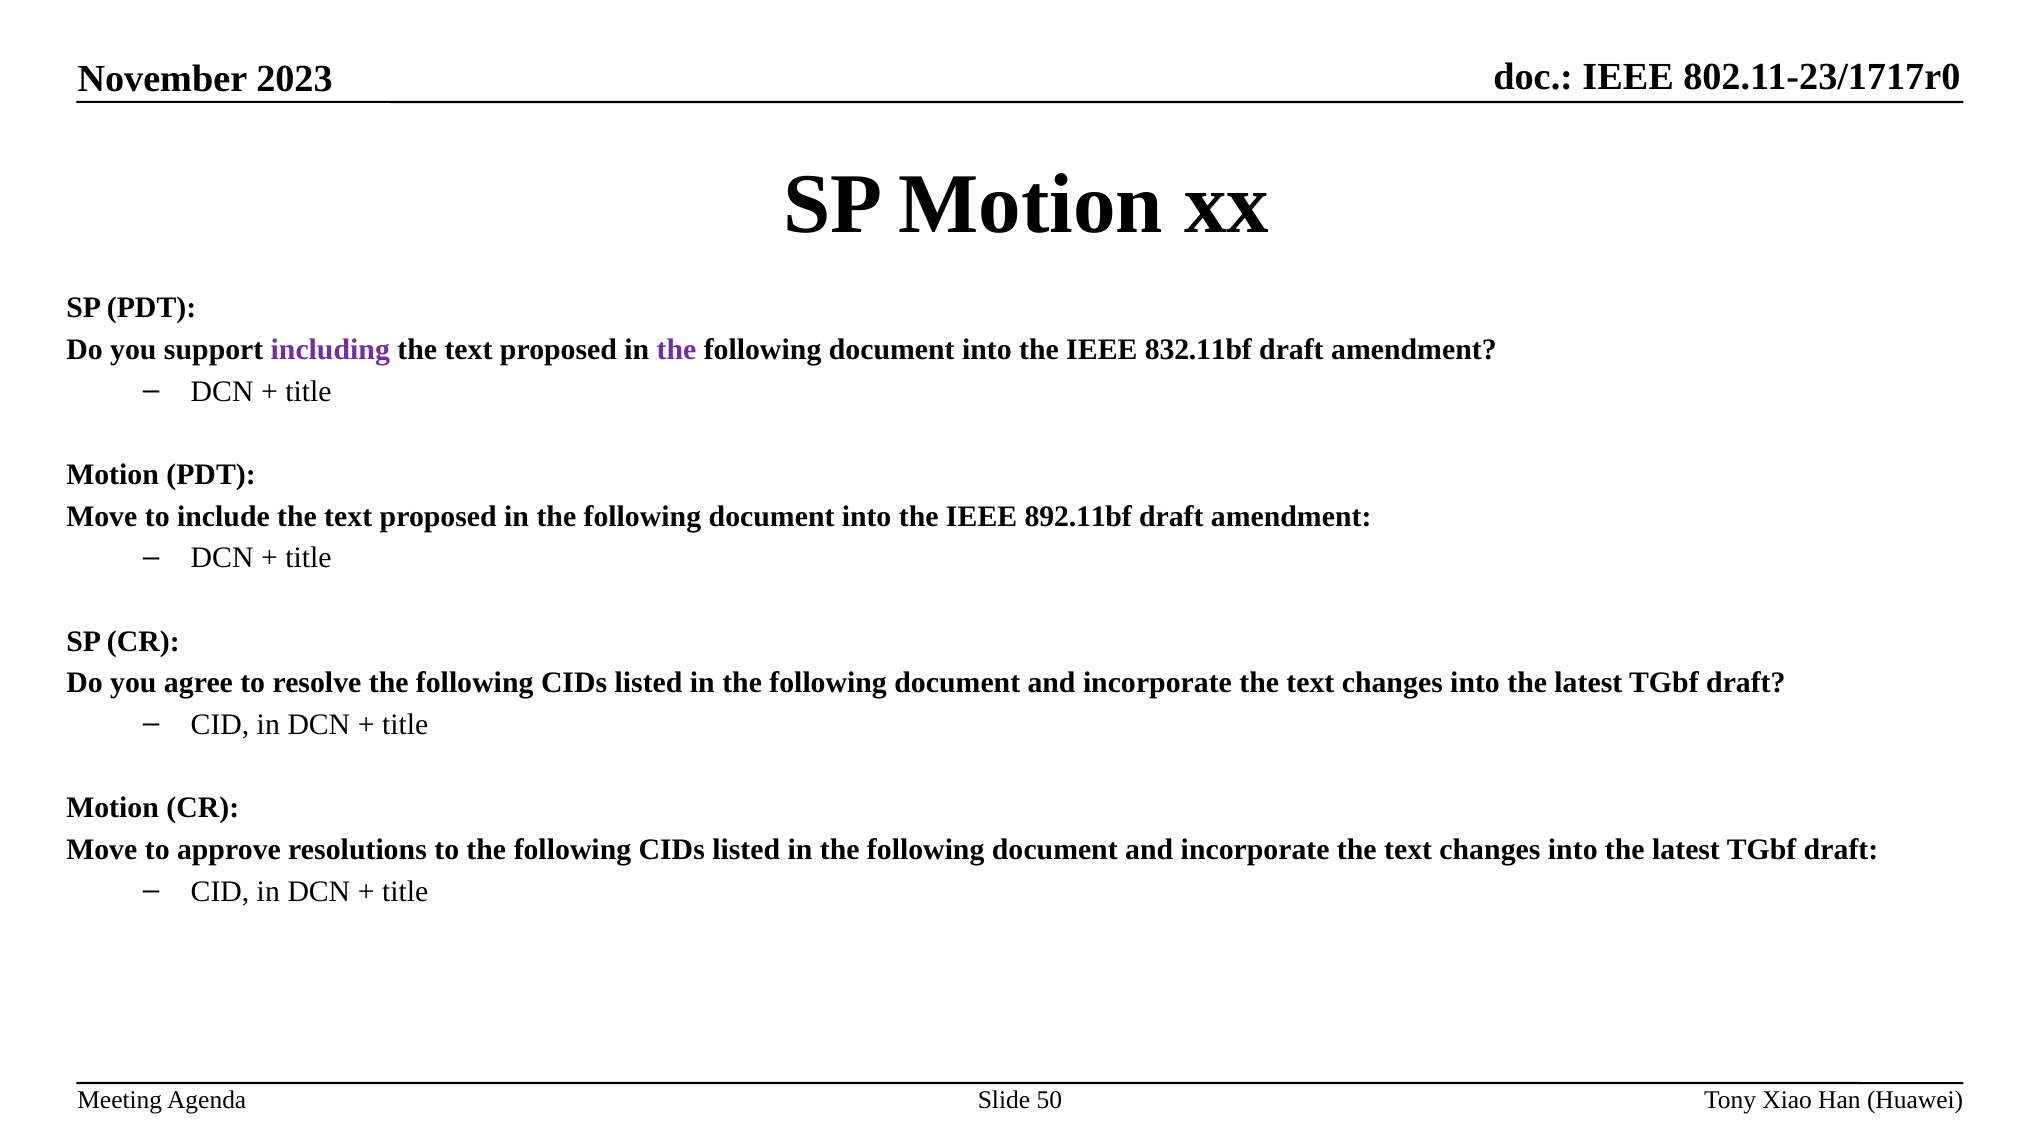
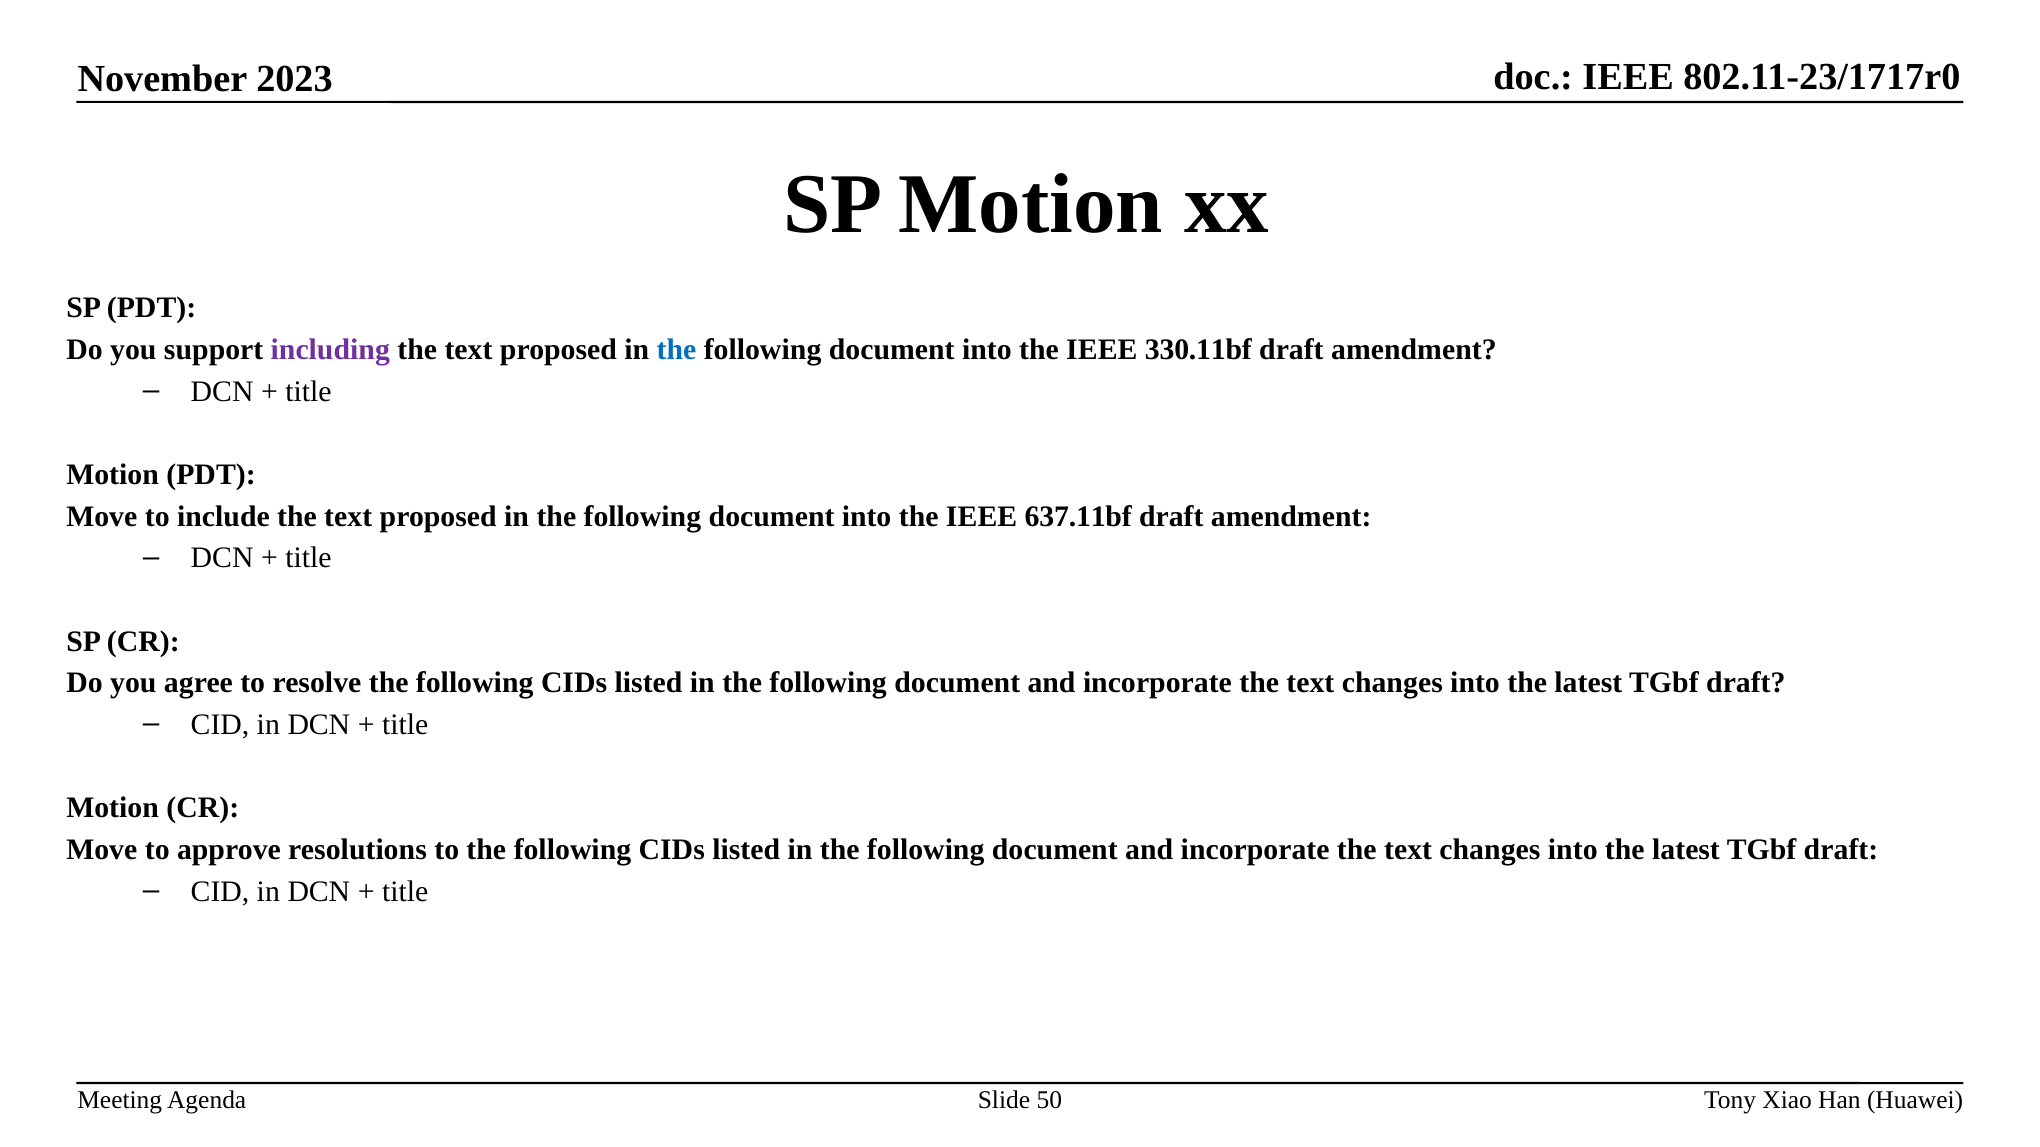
the colour: purple -> blue (676, 350)
832.11bf: 832.11bf -> 330.11bf (1198, 350)
892.11bf: 892.11bf -> 637.11bf (1078, 517)
